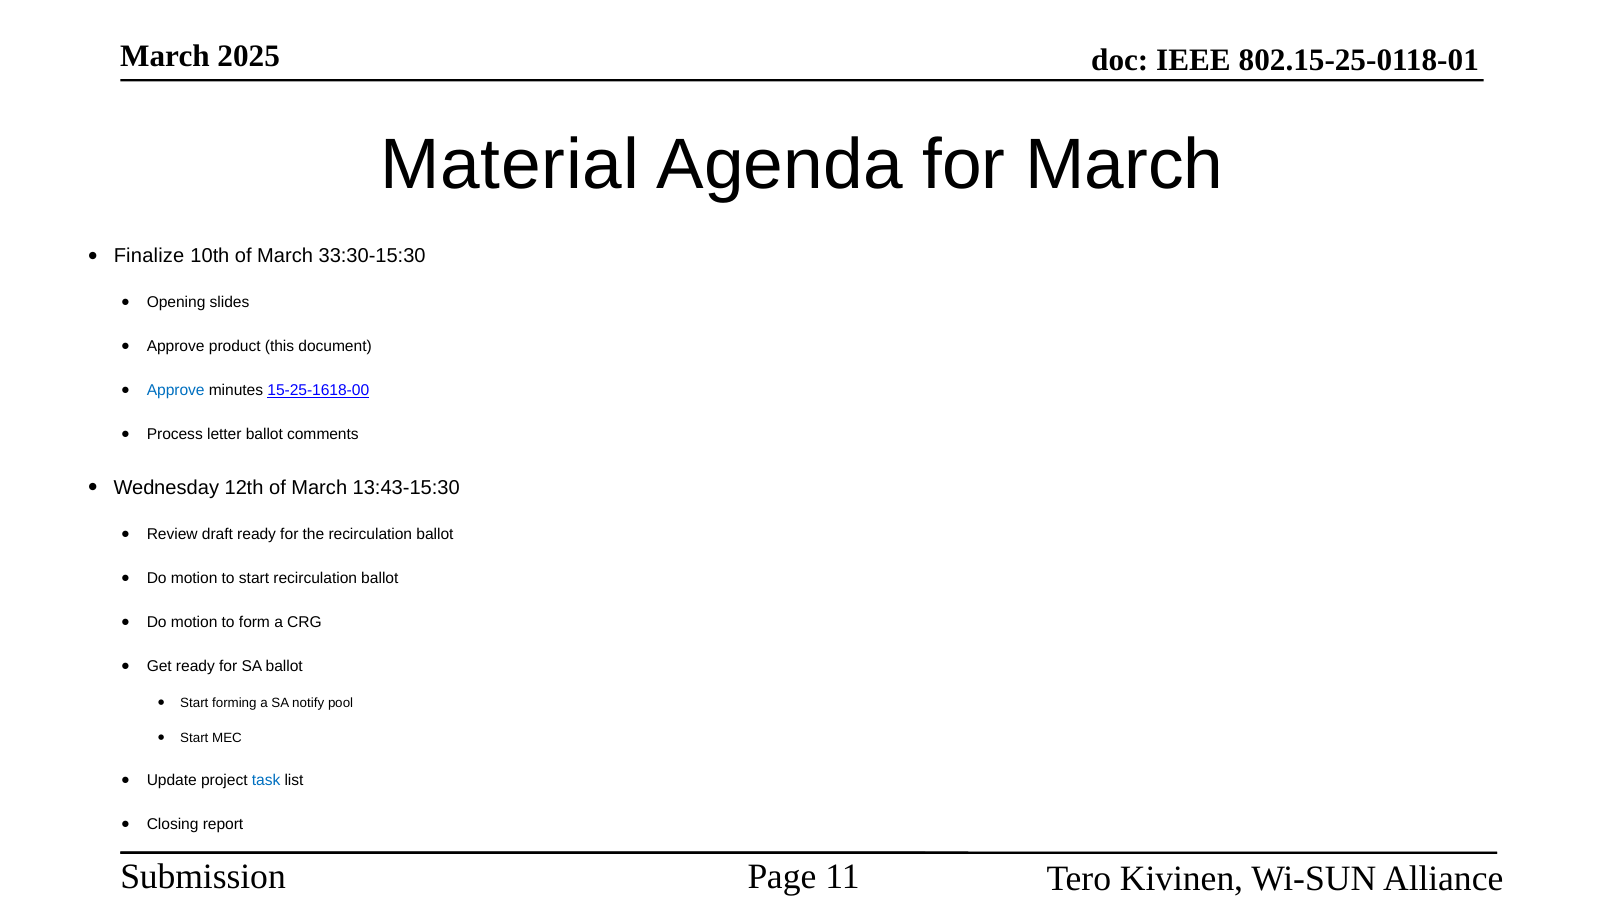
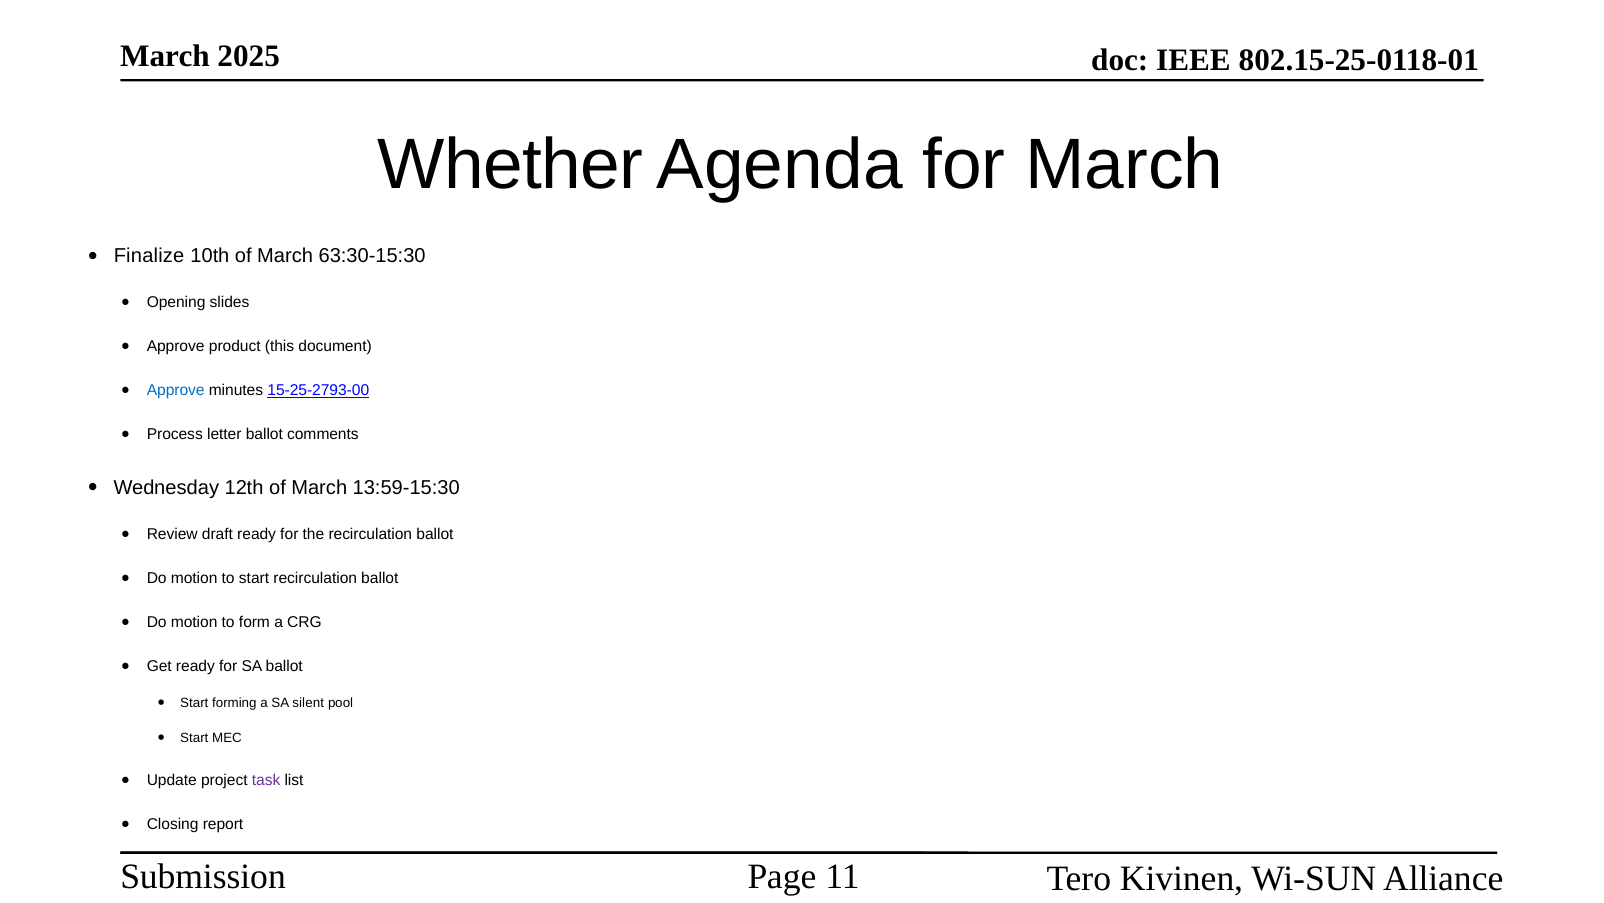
Material: Material -> Whether (510, 165)
33:30-15:30: 33:30-15:30 -> 63:30-15:30 (372, 256)
15-25-1618-00: 15-25-1618-00 -> 15-25-2793-00 (318, 390)
13:43-15:30: 13:43-15:30 -> 13:59-15:30 (406, 488)
notify: notify -> silent (308, 702)
task colour: blue -> purple (266, 780)
